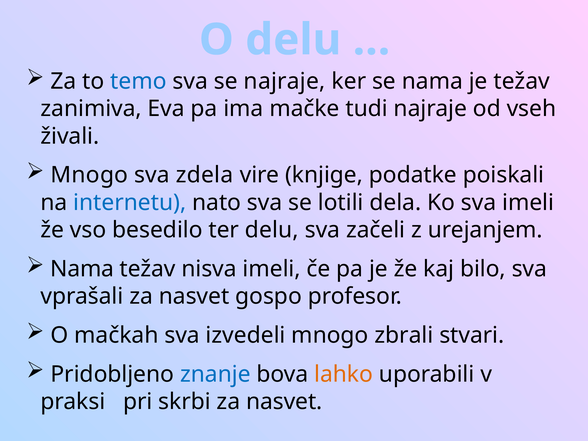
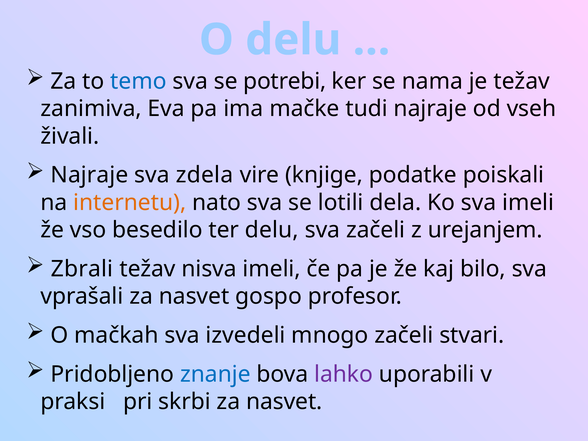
se najraje: najraje -> potrebi (285, 81)
Mnogo: Mnogo -> Najraje (89, 175)
internetu colour: blue -> orange (130, 203)
Nama: Nama -> Zbrali (82, 269)
mnogo zbrali: zbrali -> začeli (404, 335)
lahko colour: orange -> purple (344, 374)
